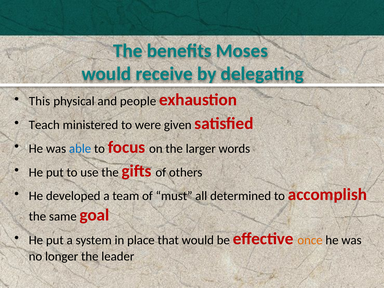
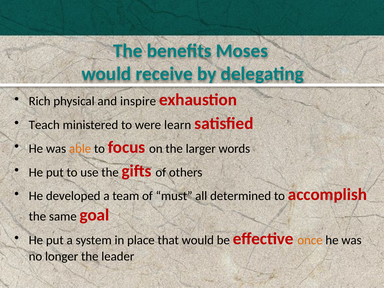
This: This -> Rich (40, 101)
people: people -> inspire (138, 101)
given: given -> learn (178, 125)
able colour: blue -> orange (80, 149)
